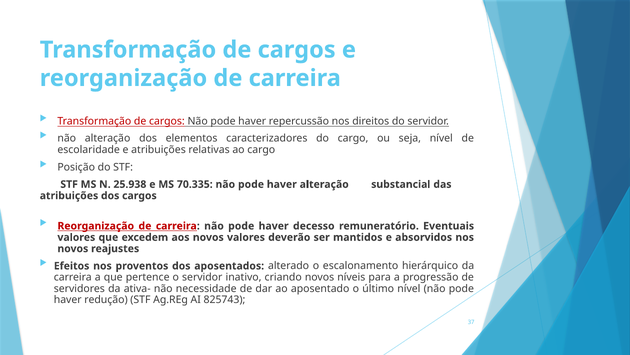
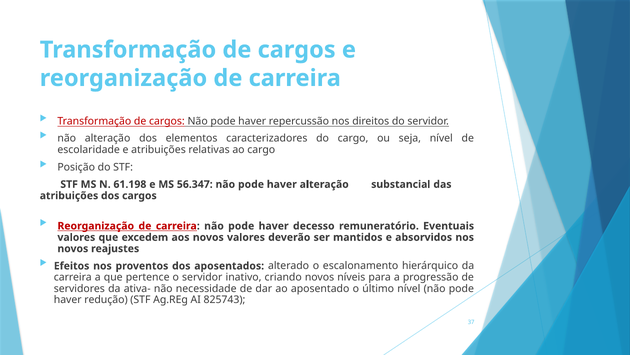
25.938: 25.938 -> 61.198 (130, 184)
70.335: 70.335 -> 56.347 (195, 184)
